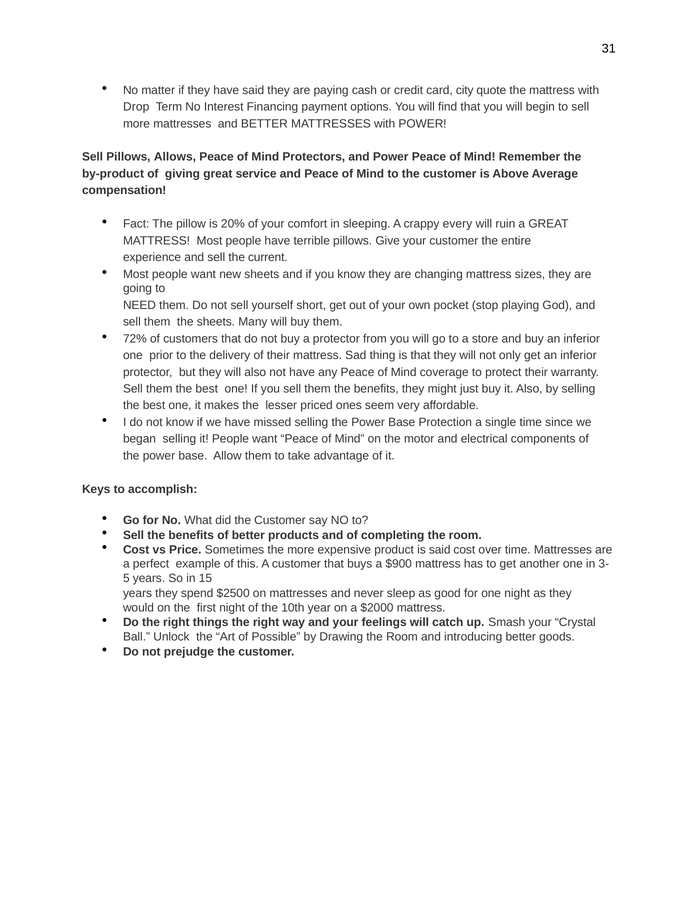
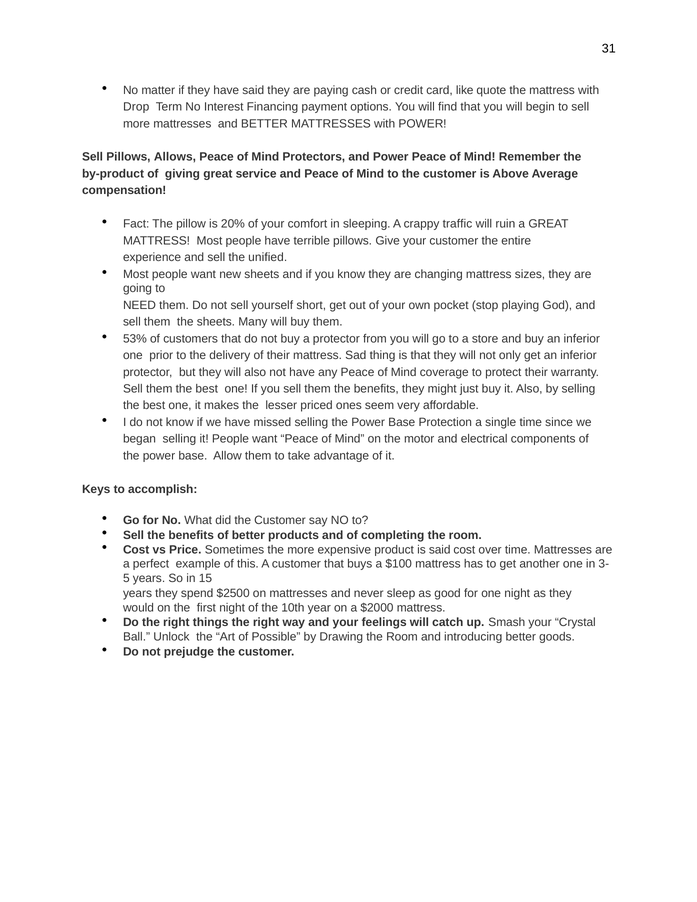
city: city -> like (465, 90)
every: every -> traffic (457, 224)
current: current -> unified (268, 257)
72%: 72% -> 53% (135, 339)
$900: $900 -> $100 (399, 564)
